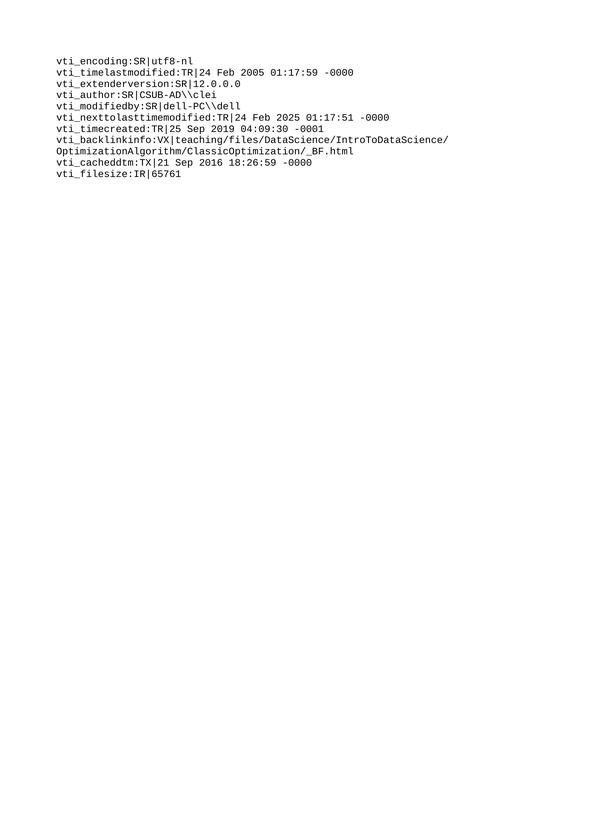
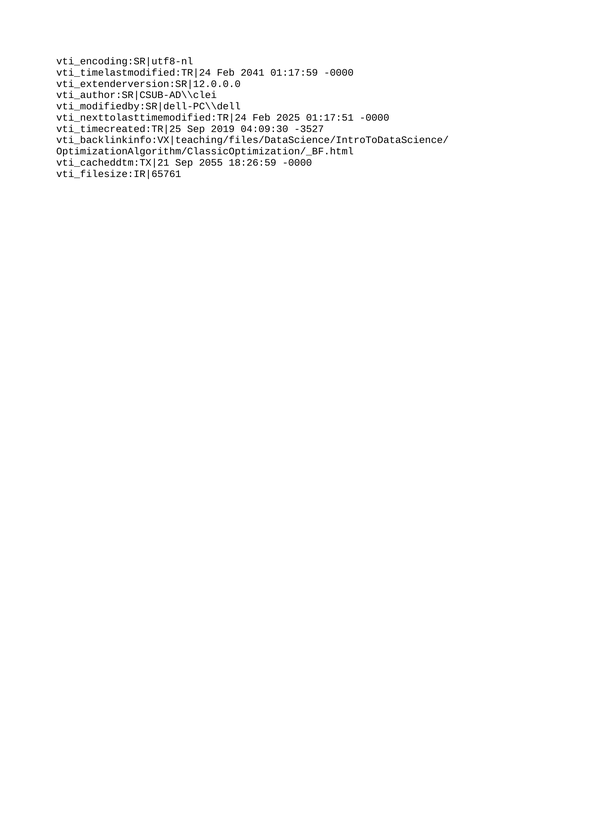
2005: 2005 -> 2041 (253, 72)
-0001: -0001 -> -3527 (309, 129)
2016: 2016 -> 2055 (211, 162)
